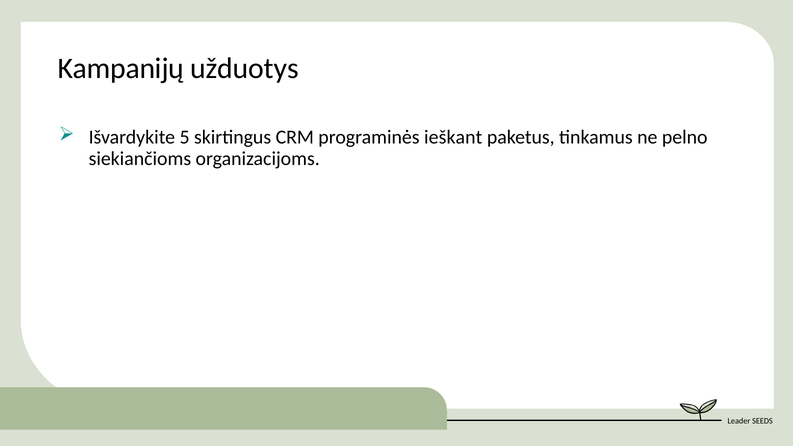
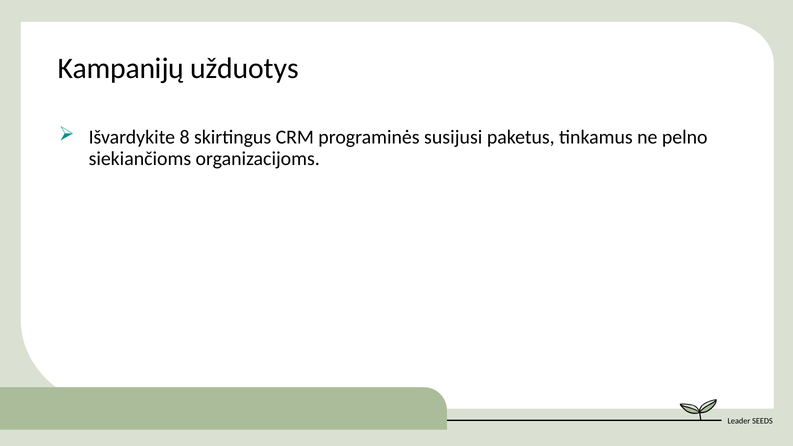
5: 5 -> 8 (185, 137)
ieškant: ieškant -> susijusi (453, 137)
